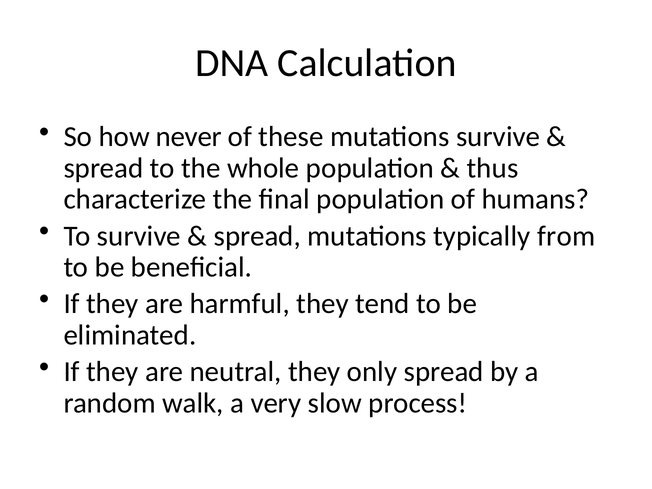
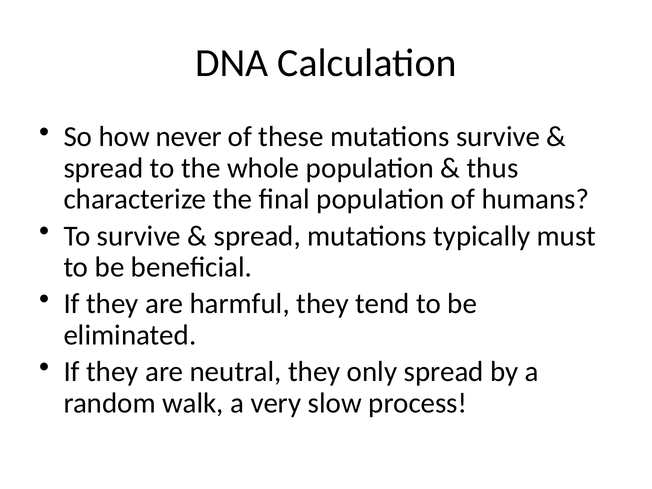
from: from -> must (566, 236)
